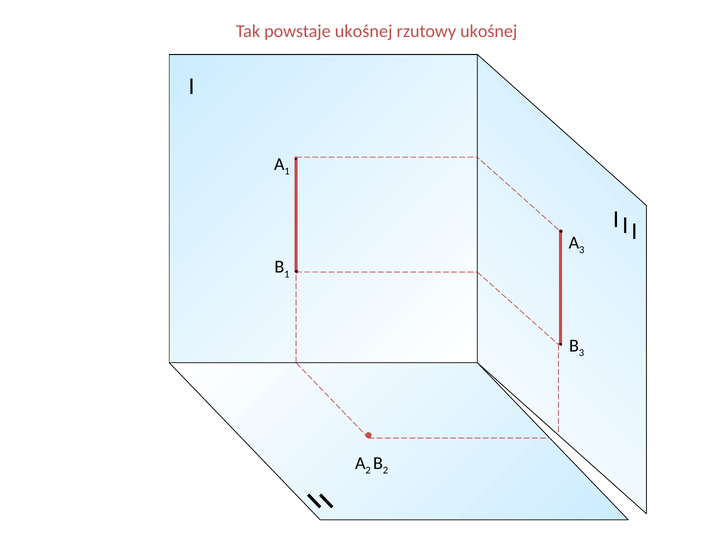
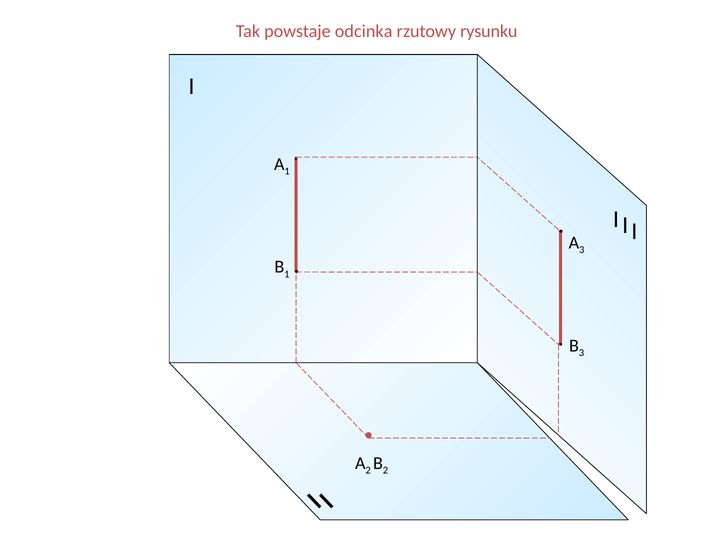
powstaje ukośnej: ukośnej -> odcinka (364, 31)
rzutowy ukośnej: ukośnej -> rysunku (489, 31)
